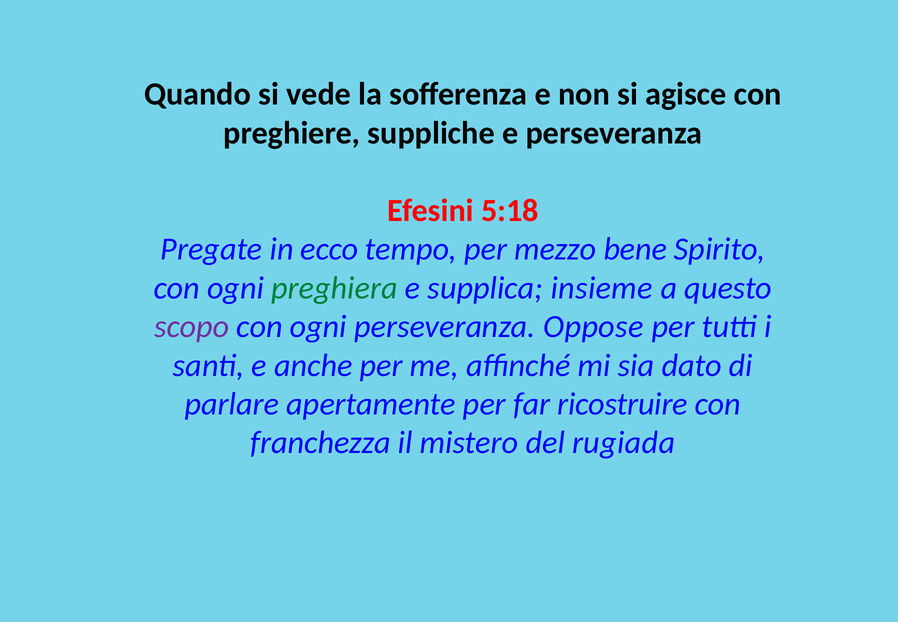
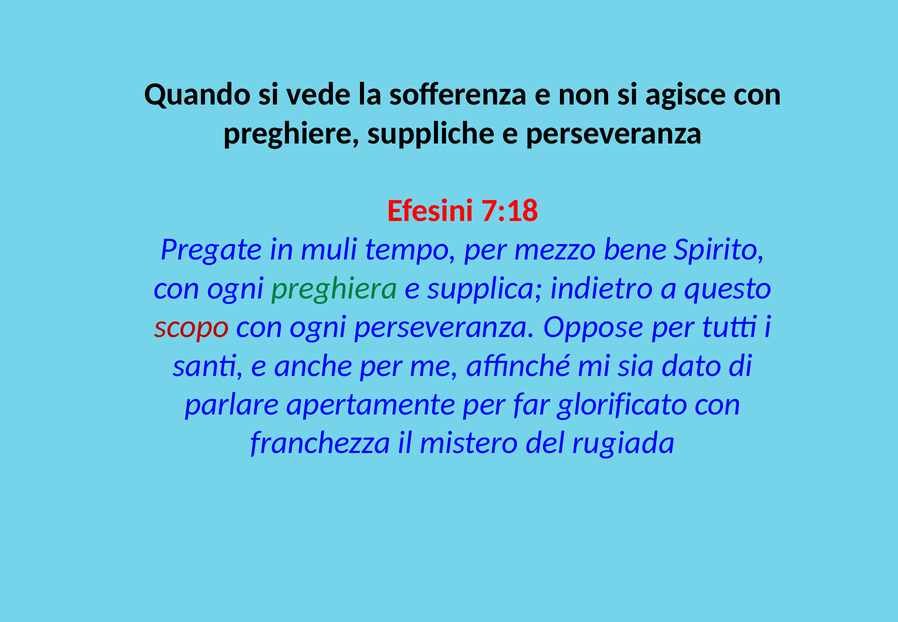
5:18: 5:18 -> 7:18 (510, 210)
ecco: ecco -> muli (329, 249)
insieme: insieme -> indietro (602, 288)
scopo colour: purple -> red (192, 326)
ricostruire: ricostruire -> glorificato (623, 404)
